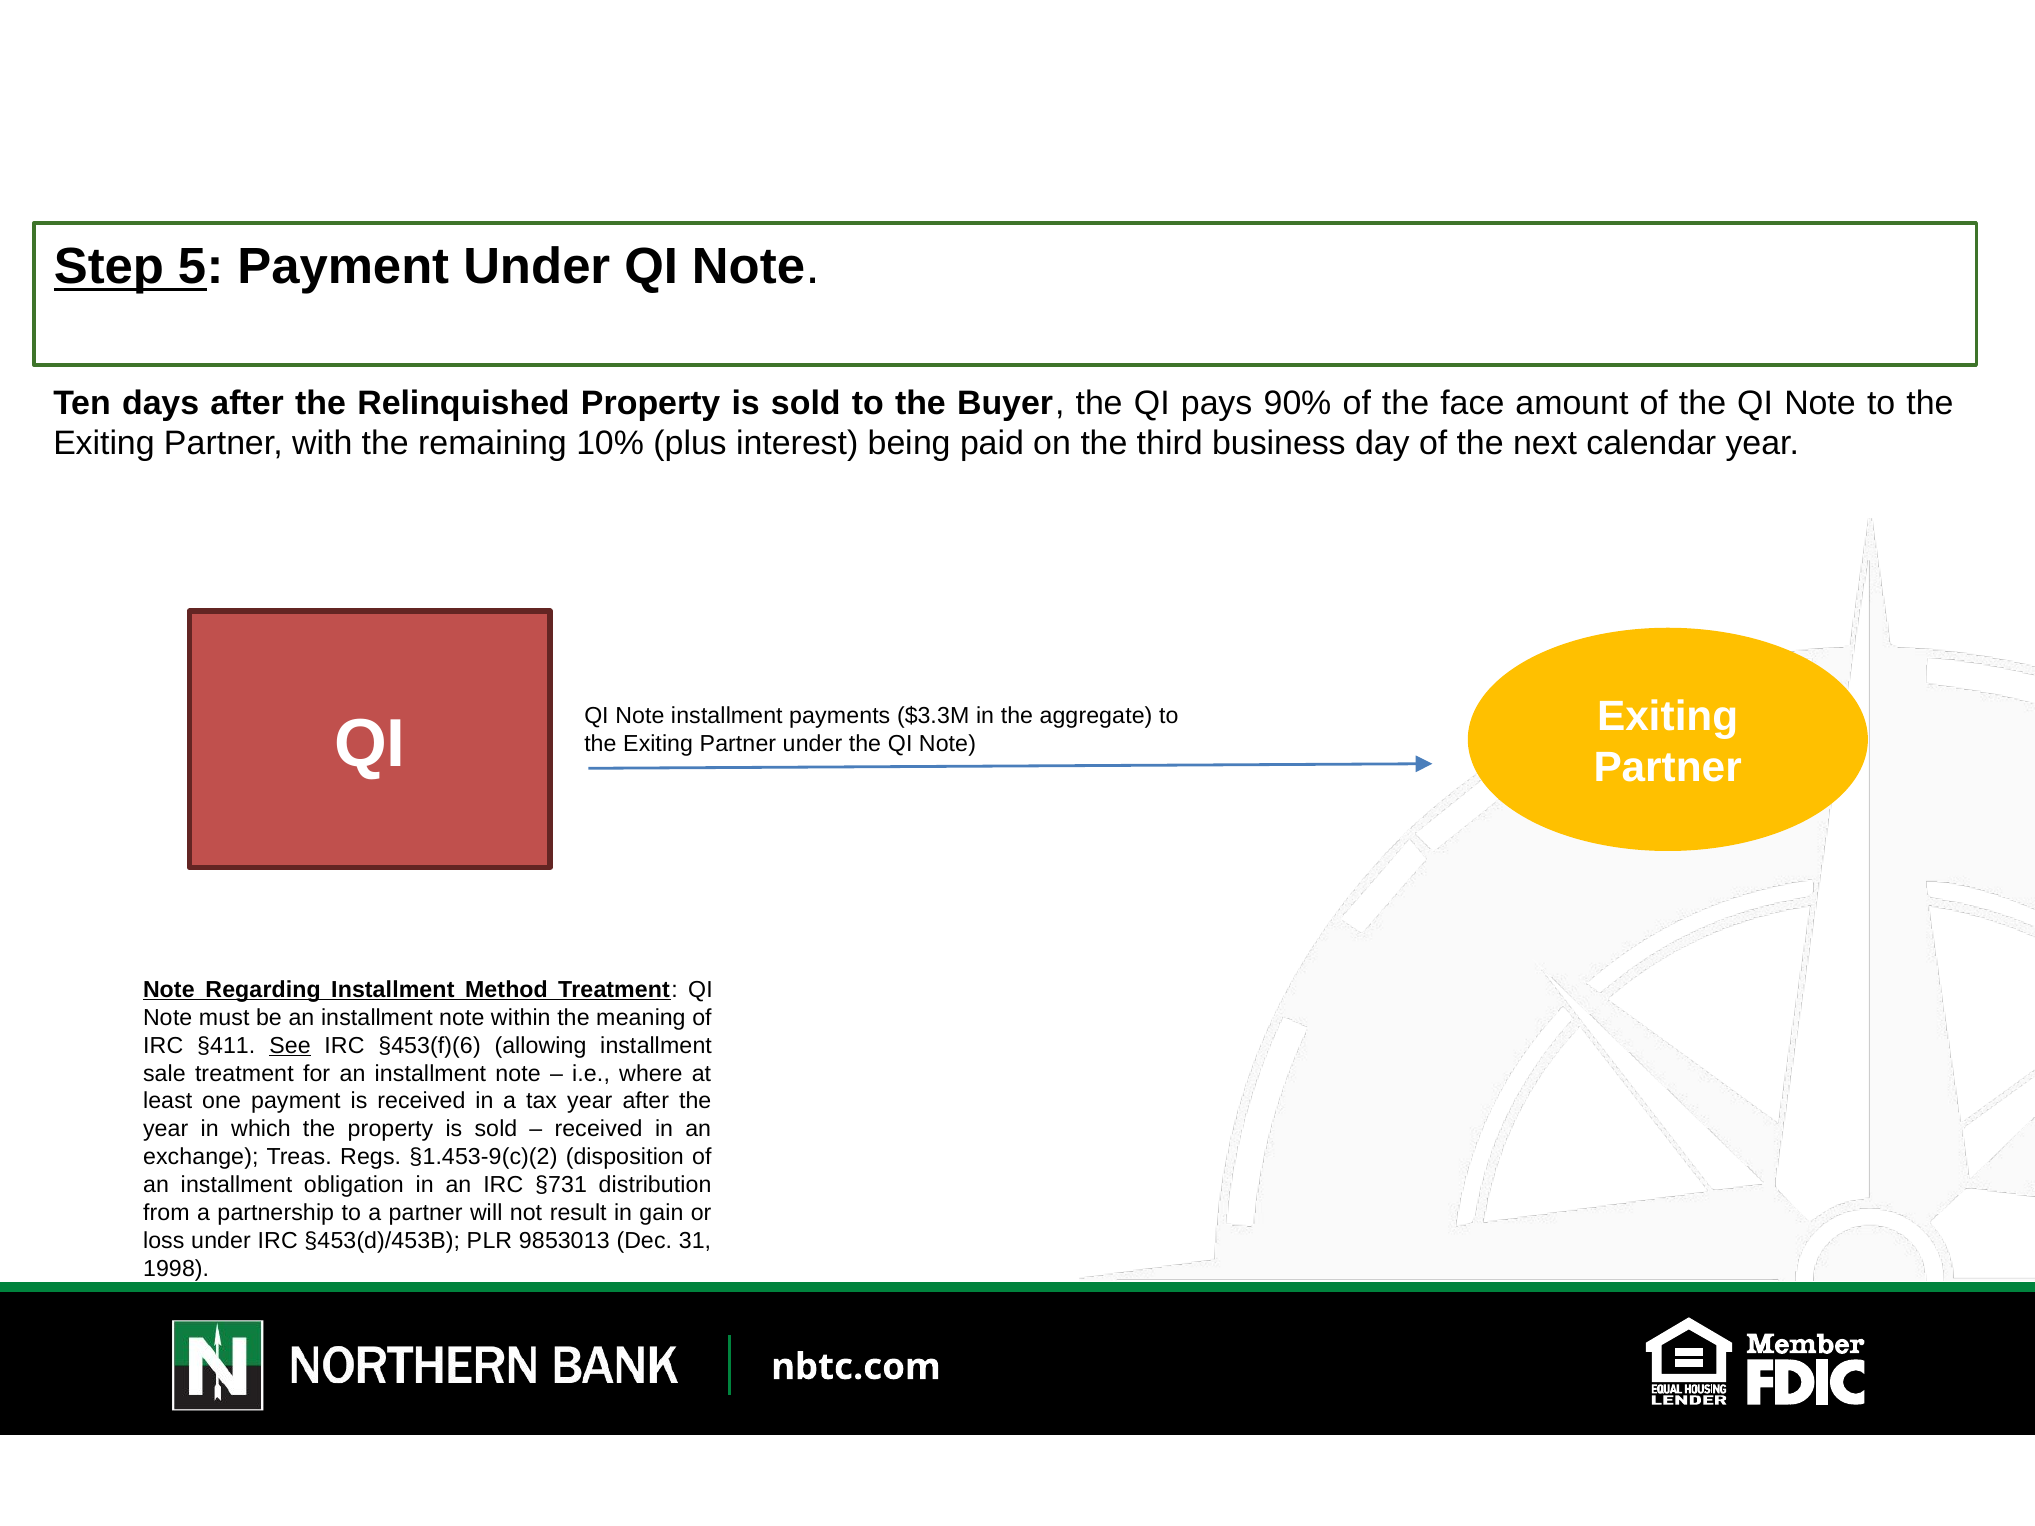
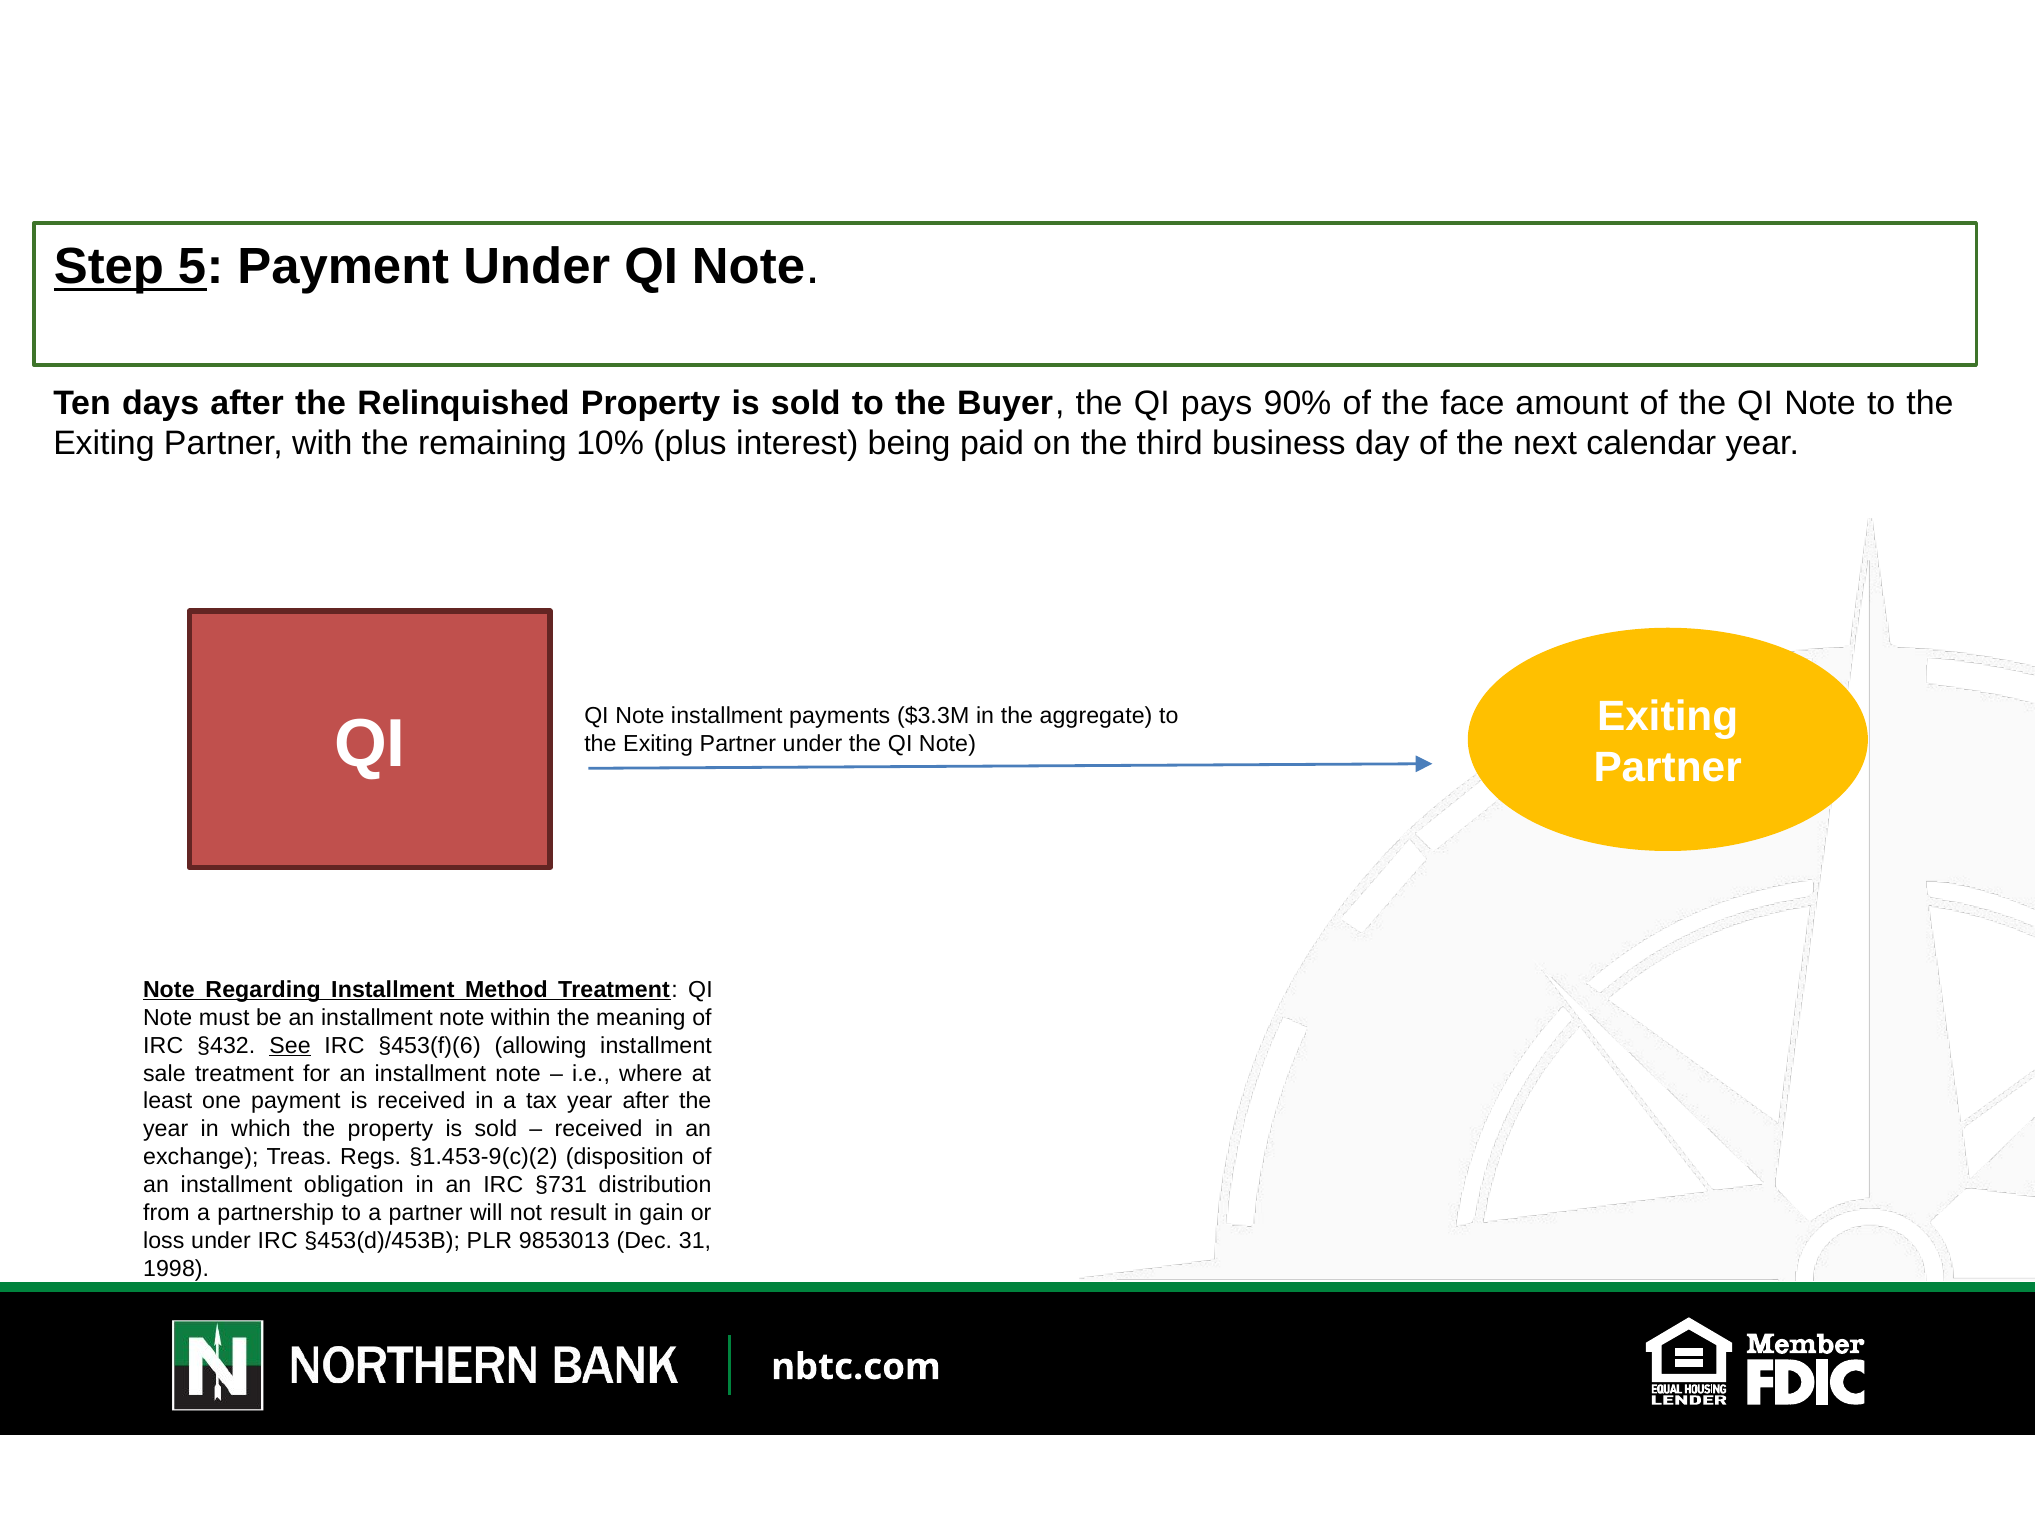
§411: §411 -> §432 (226, 1046)
